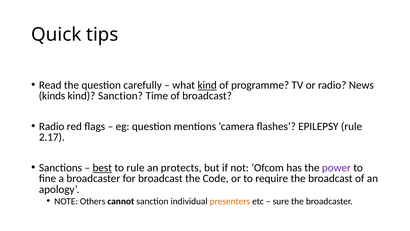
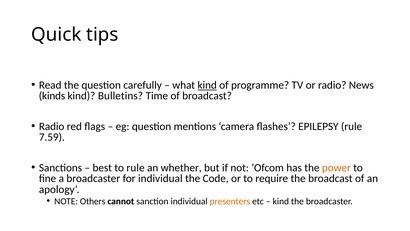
kind Sanction: Sanction -> Bulletins (120, 96)
2.17: 2.17 -> 7.59 (52, 137)
best underline: present -> none (102, 168)
protects: protects -> whether (181, 168)
power colour: purple -> orange (336, 168)
for broadcast: broadcast -> individual (160, 178)
sure: sure -> kind (281, 201)
